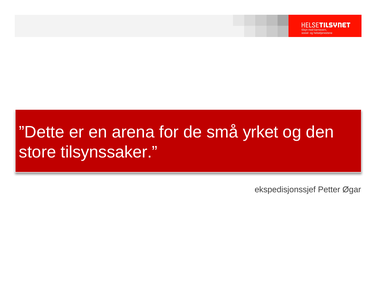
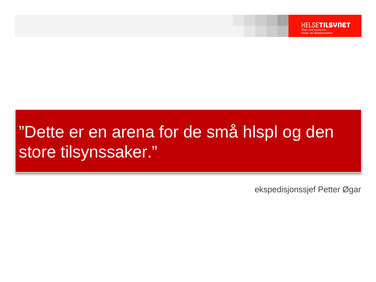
yrket: yrket -> hlspl (260, 132)
